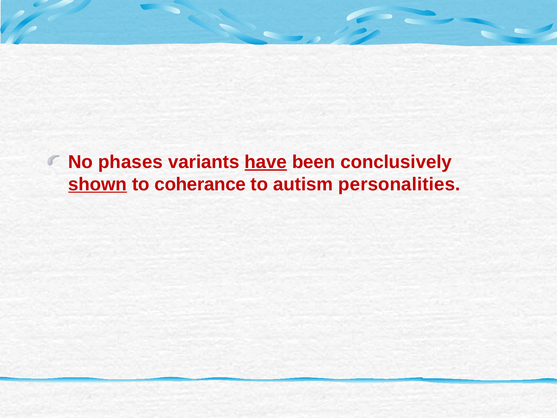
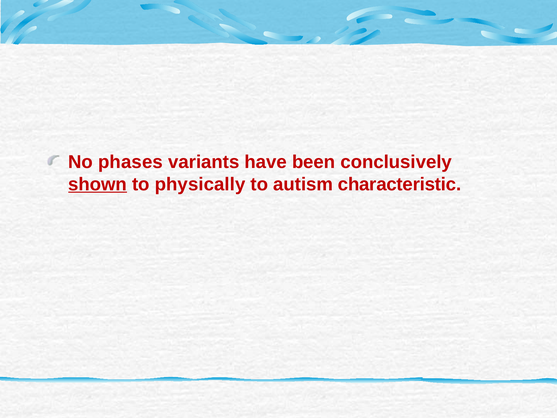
have underline: present -> none (266, 162)
coherance: coherance -> physically (200, 184)
personalities: personalities -> characteristic (400, 184)
